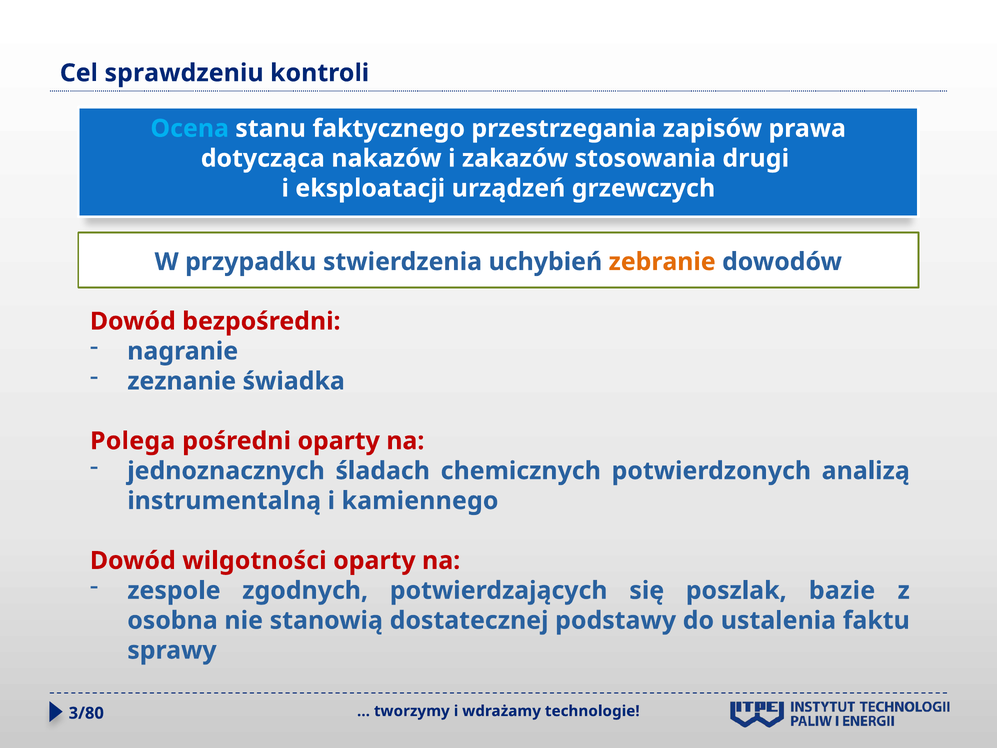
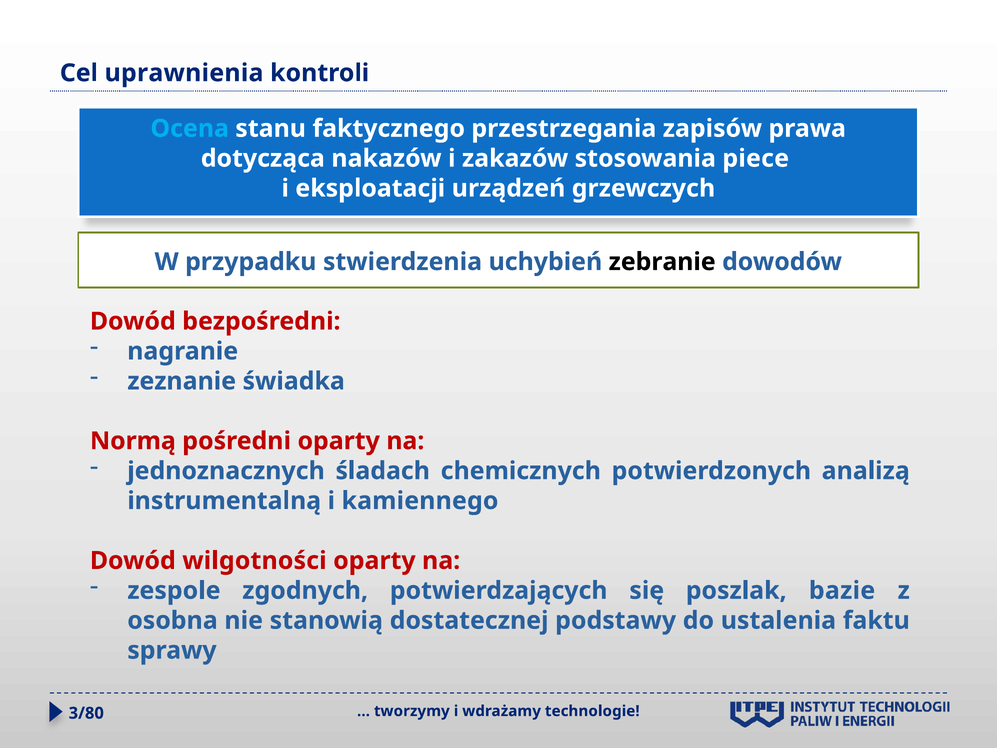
sprawdzeniu: sprawdzeniu -> uprawnienia (184, 73)
drugi: drugi -> piece (756, 158)
zebranie colour: orange -> black (662, 262)
Polega: Polega -> Normą (133, 441)
